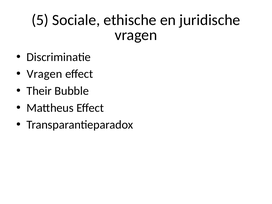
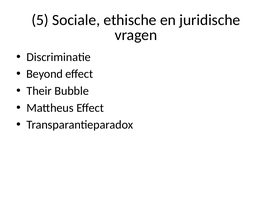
Vragen: Vragen -> Beyond (45, 74)
